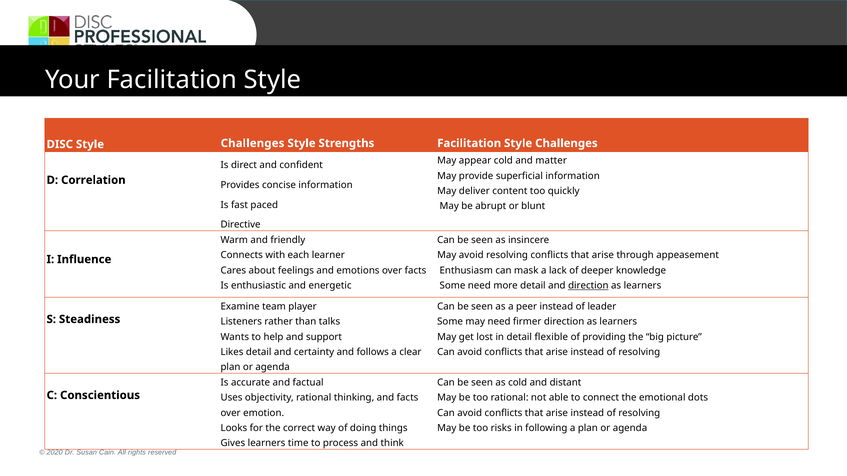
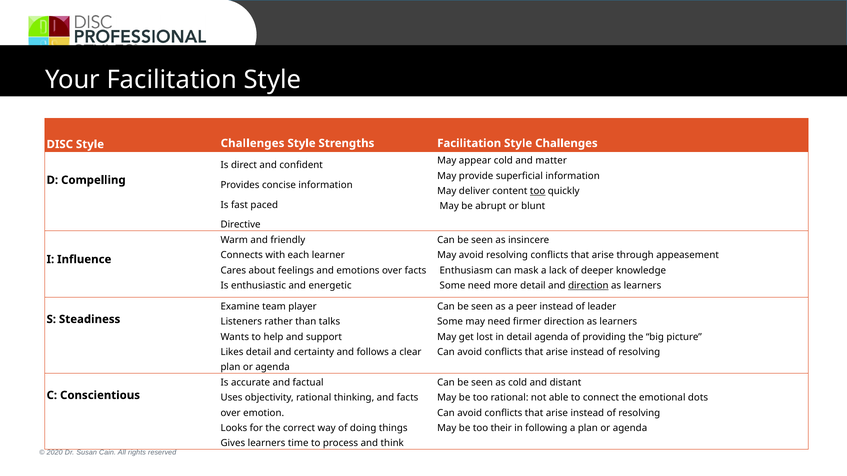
Correlation: Correlation -> Compelling (93, 180)
too underline: none -> present (538, 191)
detail flexible: flexible -> agenda (551, 337)
risks: risks -> their (501, 428)
